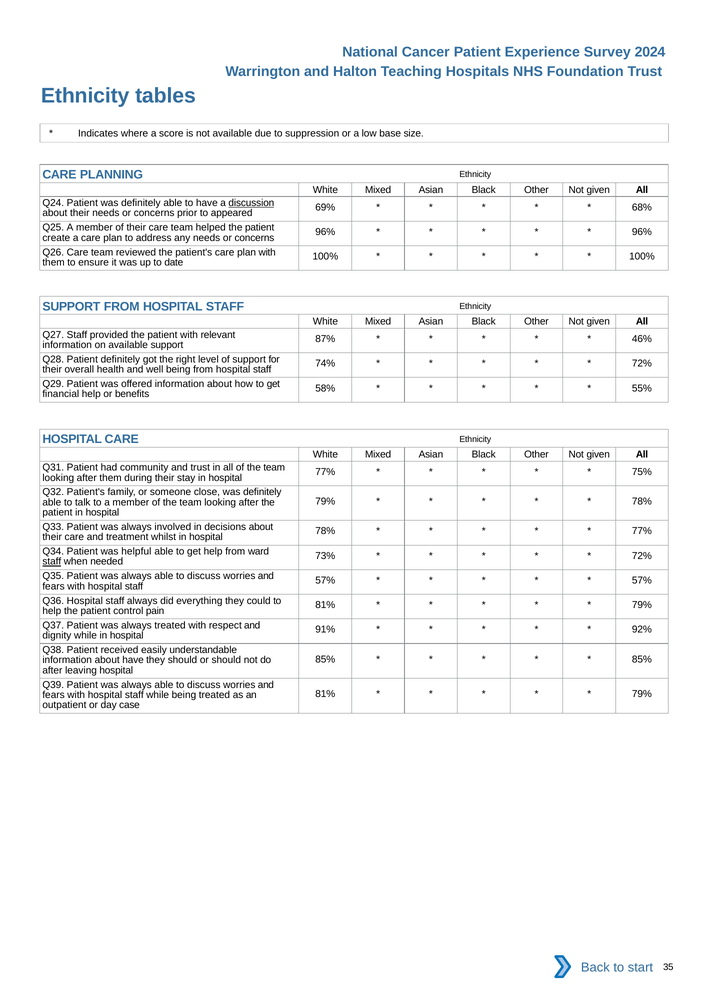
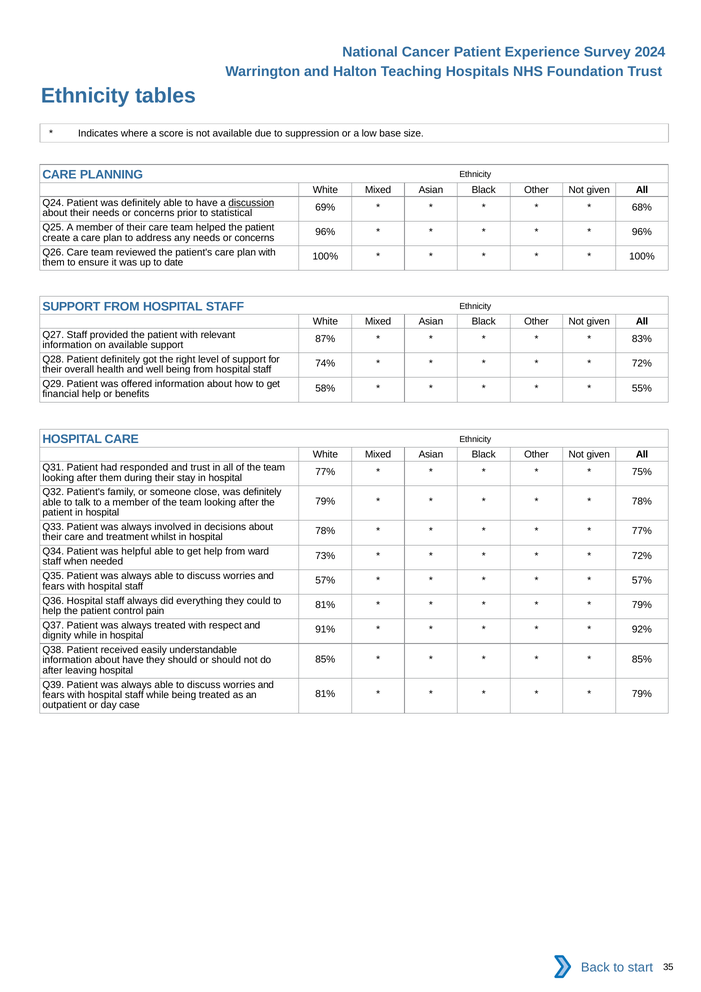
appeared: appeared -> statistical (232, 213)
46%: 46% -> 83% (642, 339)
community: community -> responded (144, 468)
staff underline: present -> none (52, 562)
